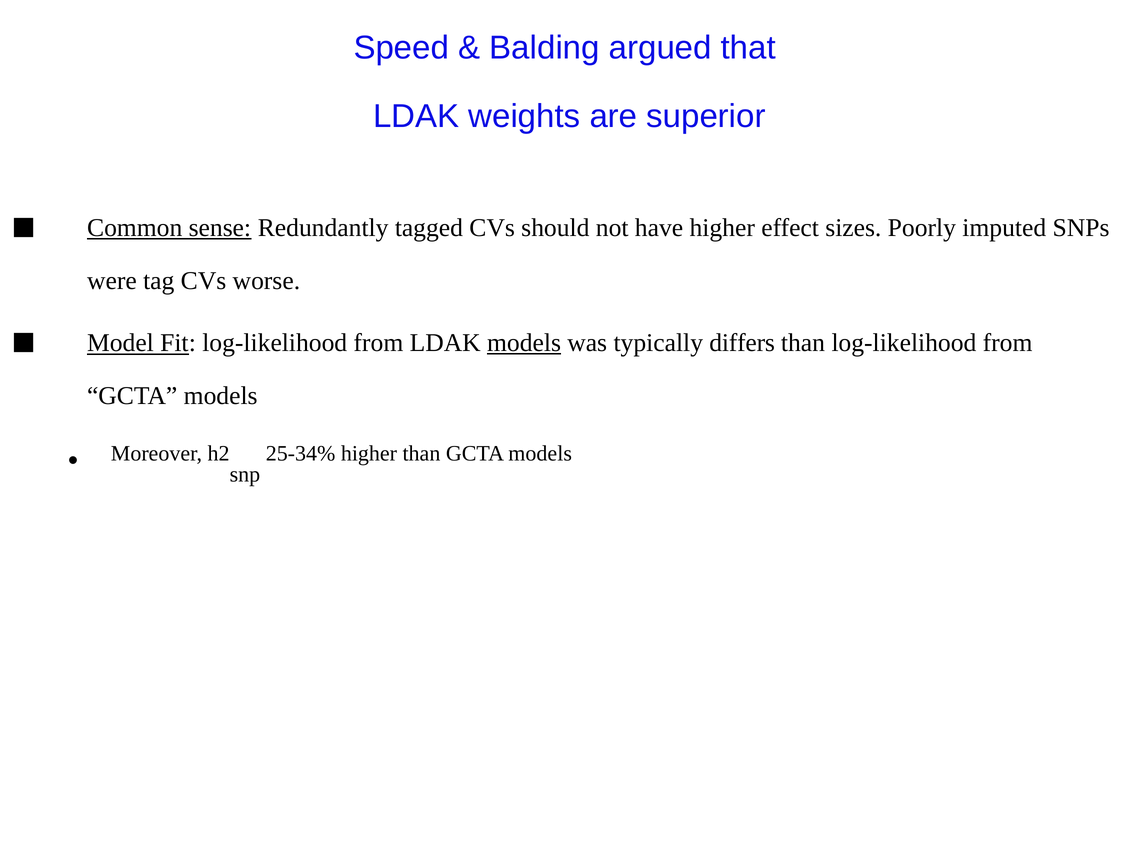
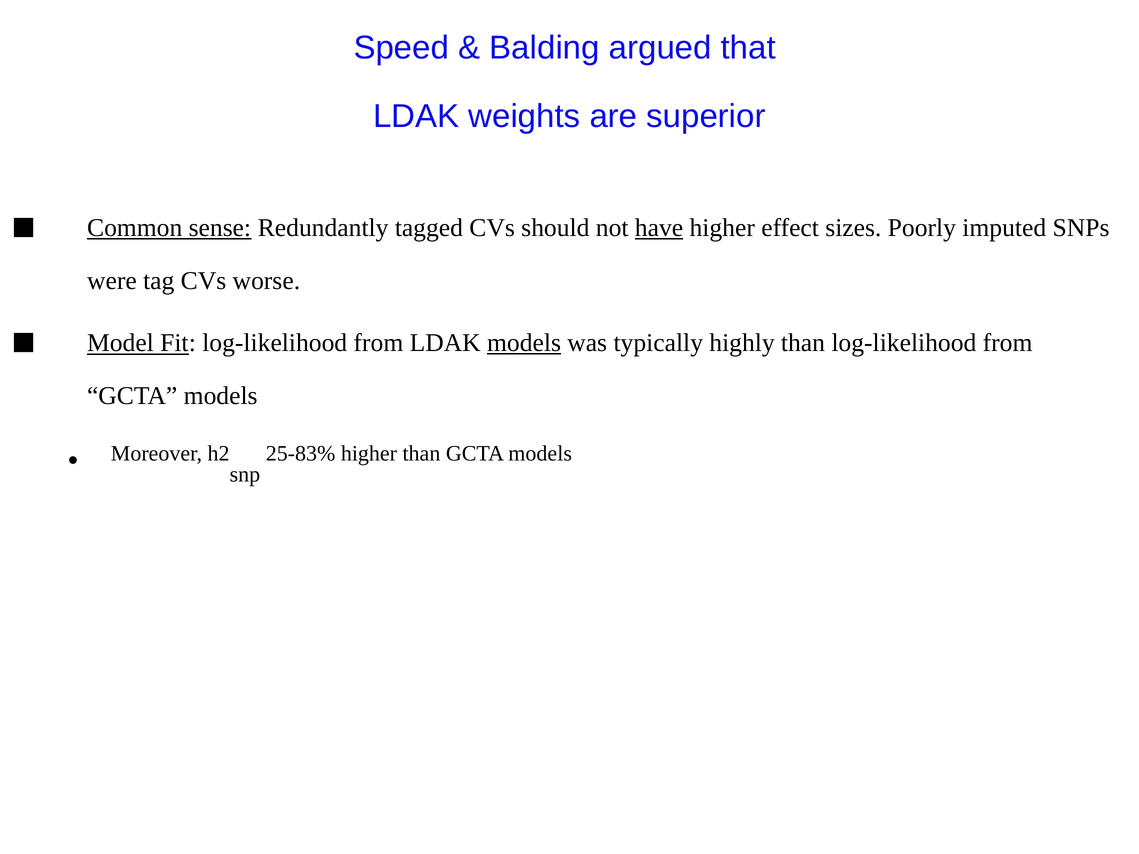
have underline: none -> present (659, 228)
differs: differs -> highly (742, 343)
25-34%: 25-34% -> 25-83% (301, 454)
